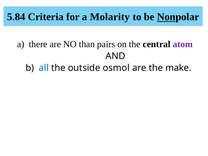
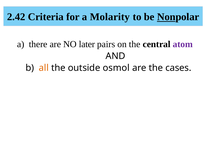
5.84: 5.84 -> 2.42 (16, 17)
than: than -> later (87, 44)
all colour: blue -> orange (44, 68)
make: make -> cases (178, 68)
